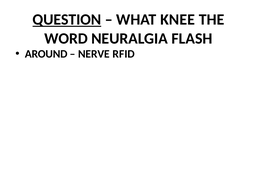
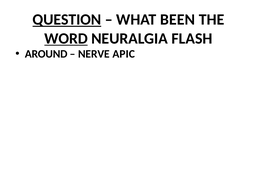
KNEE: KNEE -> BEEN (178, 20)
WORD underline: none -> present (66, 38)
RFID: RFID -> APIC (124, 54)
